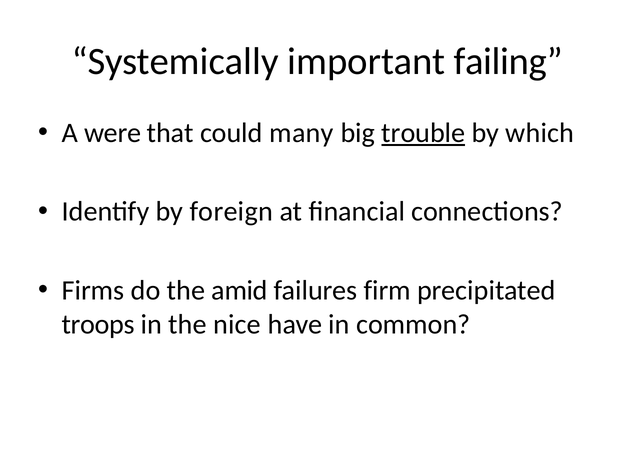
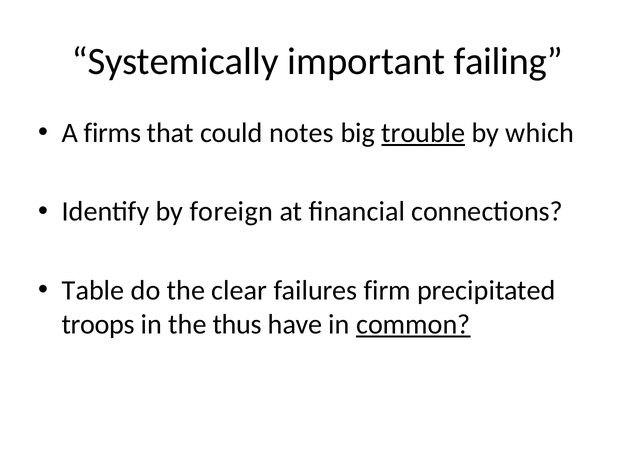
were: were -> firms (113, 133)
many: many -> notes (302, 133)
Firms: Firms -> Table (93, 291)
amid: amid -> clear (239, 291)
nice: nice -> thus (237, 325)
common underline: none -> present (413, 325)
